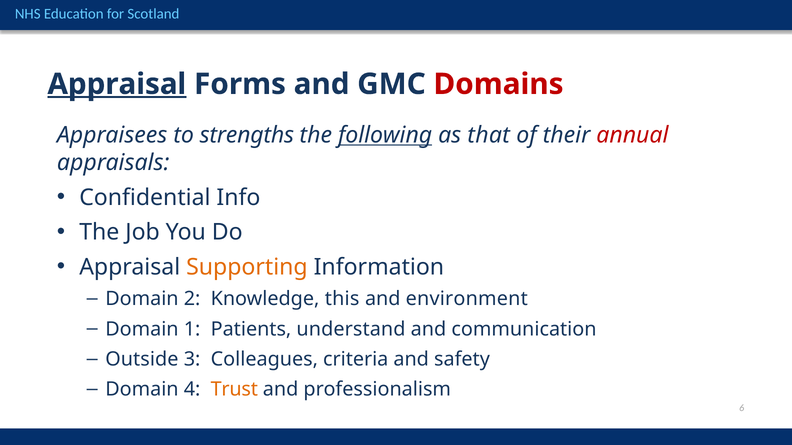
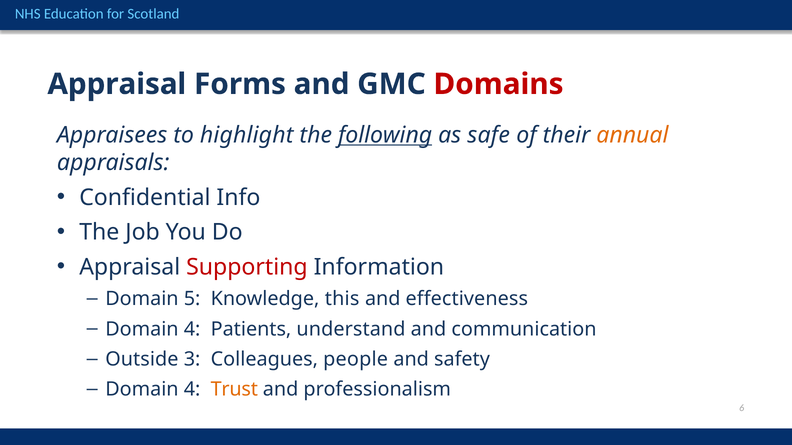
Appraisal underline: present -> none (117, 84)
strengths: strengths -> highlight (247, 135)
that: that -> safe (489, 135)
annual colour: red -> orange (632, 135)
Supporting colour: orange -> red (247, 267)
2: 2 -> 5 (192, 299)
environment: environment -> effectiveness (467, 299)
1: 1 -> 4 (192, 329)
criteria: criteria -> people (356, 360)
